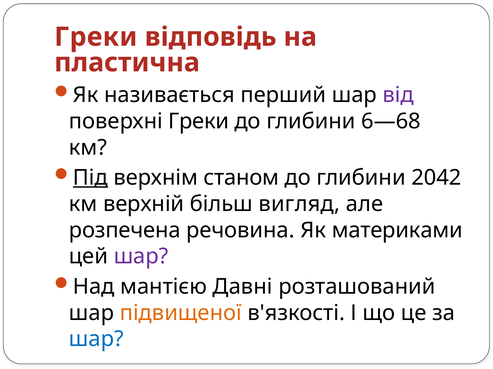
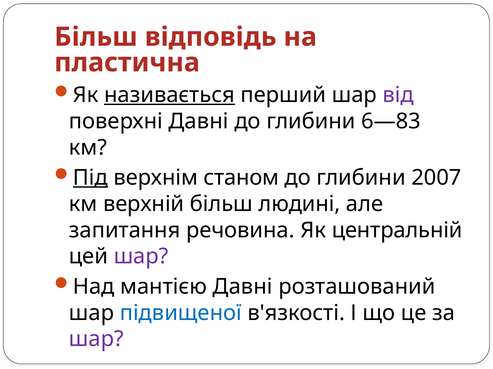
Греки: Греки -> Більш (96, 37)
називається underline: none -> present (170, 95)
поверхні Греки: Греки -> Давні (199, 122)
6—68: 6—68 -> 6—83 (391, 122)
2042: 2042 -> 2007 (436, 178)
вигляд: вигляд -> людині (299, 204)
розпечена: розпечена -> запитання (125, 231)
материками: материками -> центральній (397, 231)
підвищеної colour: orange -> blue (181, 313)
шар colour: blue -> purple (96, 340)
